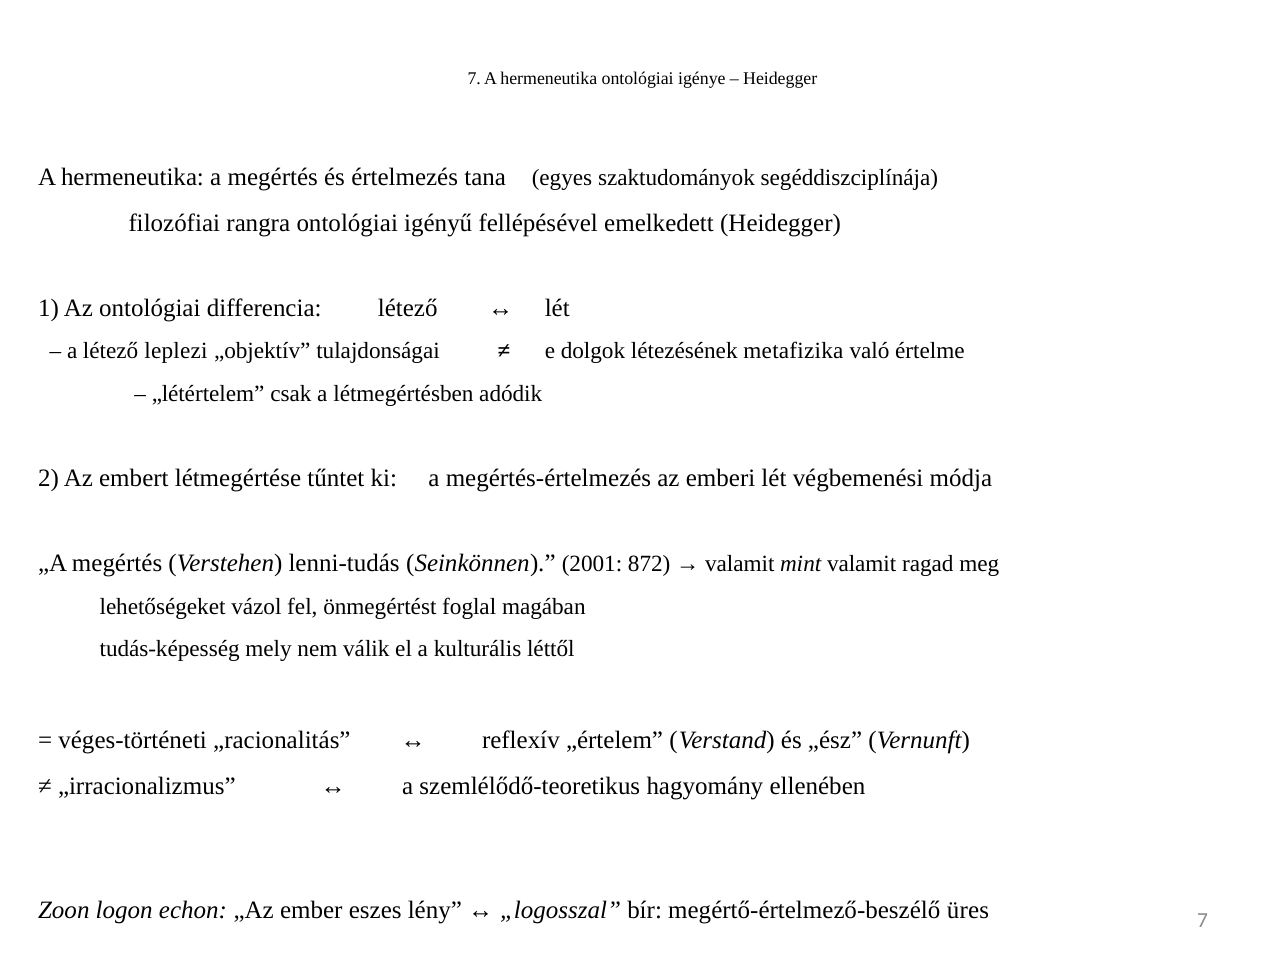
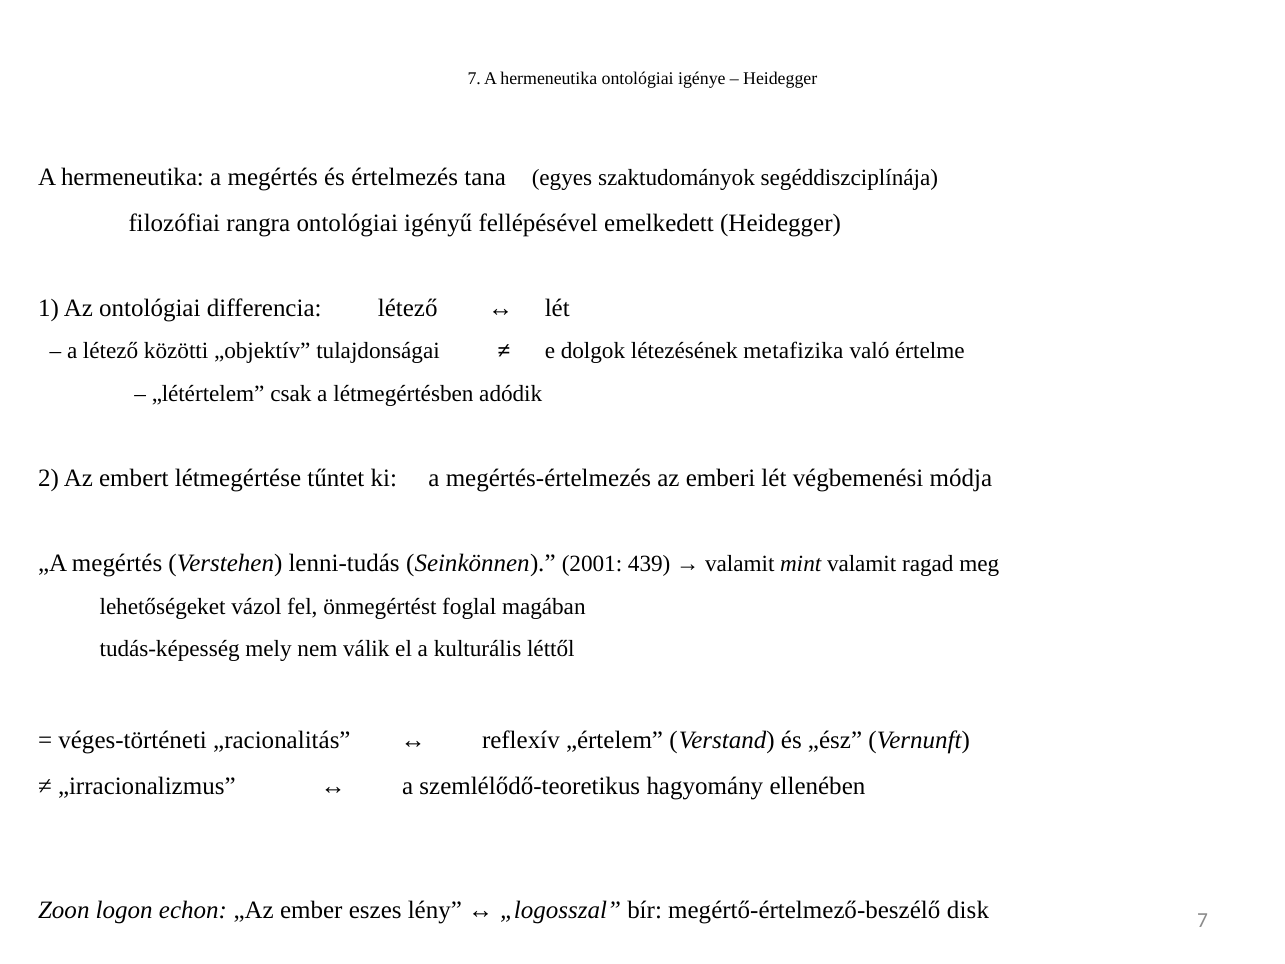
leplezi: leplezi -> közötti (176, 351)
872: 872 -> 439 (649, 564)
üres: üres -> disk (968, 910)
